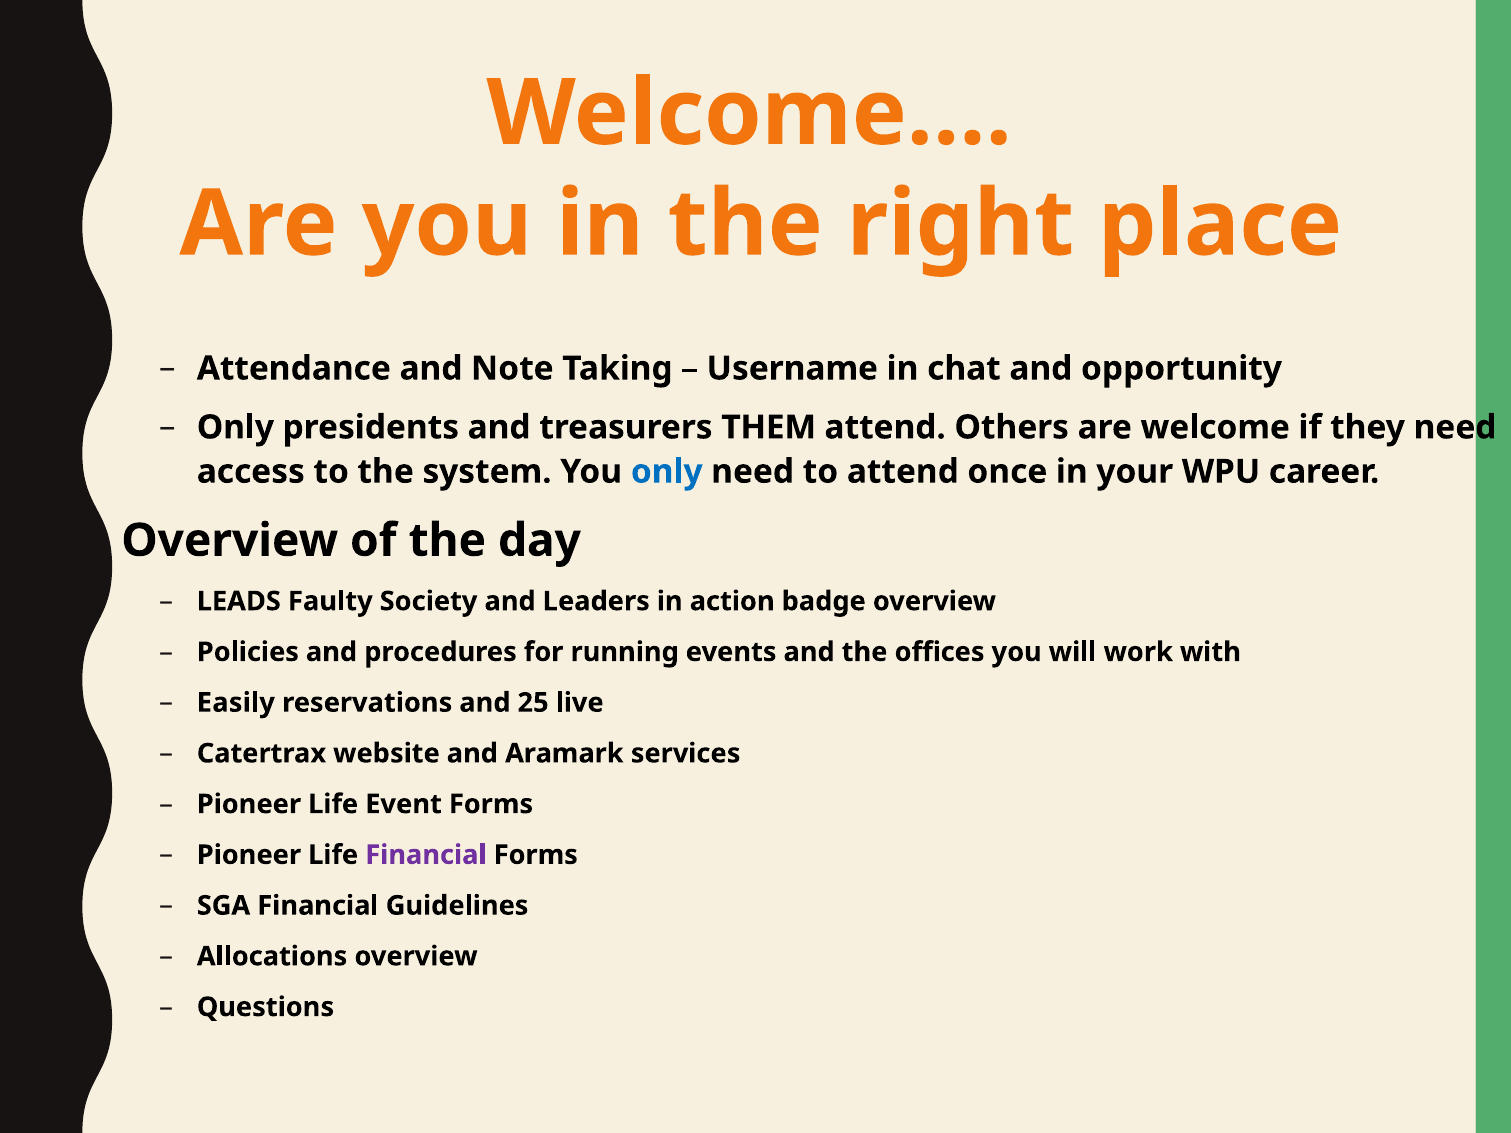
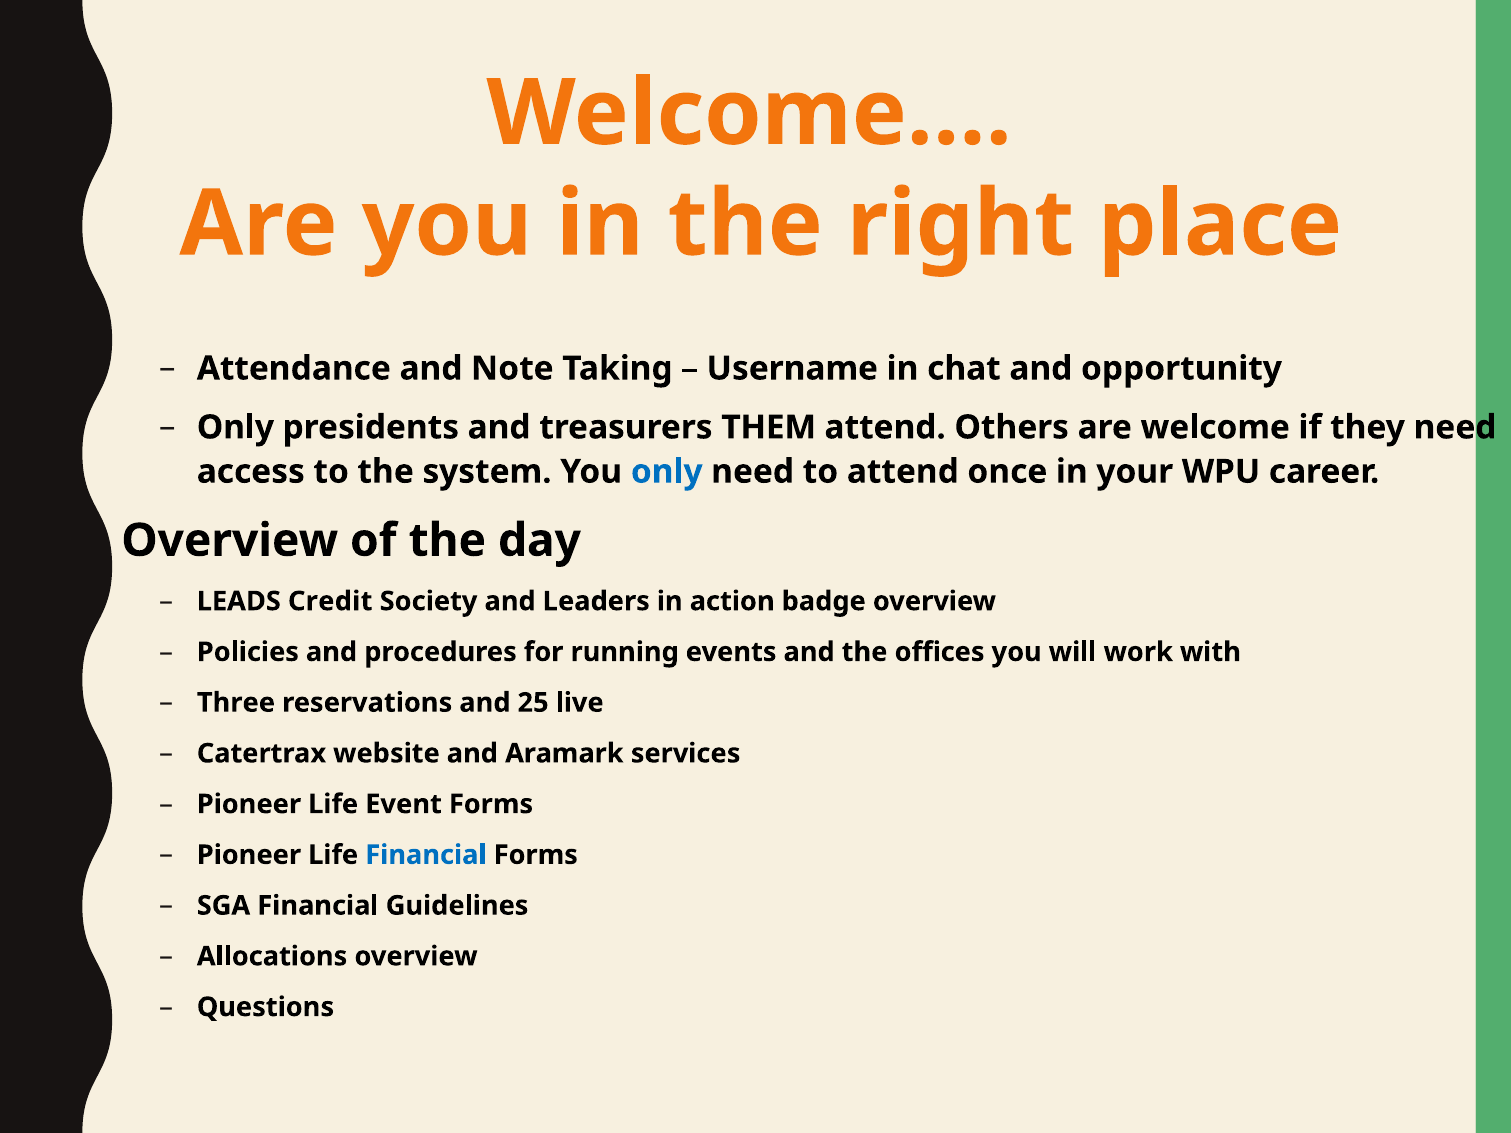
Faulty: Faulty -> Credit (330, 601)
Easily: Easily -> Three (236, 703)
Financial colour: purple -> blue (426, 855)
